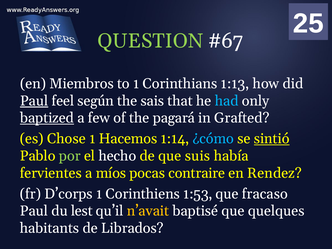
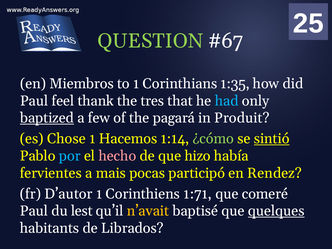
1:13: 1:13 -> 1:35 (235, 84)
Paul underline: present -> none (34, 101)
según: según -> thank (96, 101)
sais: sais -> tres (152, 101)
Grafted: Grafted -> Produit (242, 118)
¿cómo colour: light blue -> light green (213, 139)
por colour: light green -> light blue (70, 156)
hecho colour: white -> pink (117, 156)
suis: suis -> hizo (198, 156)
míos: míos -> mais (111, 173)
contraire: contraire -> participó (197, 173)
D’corps: D’corps -> D’autor (69, 194)
1:53: 1:53 -> 1:71 (198, 194)
fracaso: fracaso -> comeré (265, 194)
quelques underline: none -> present (276, 211)
